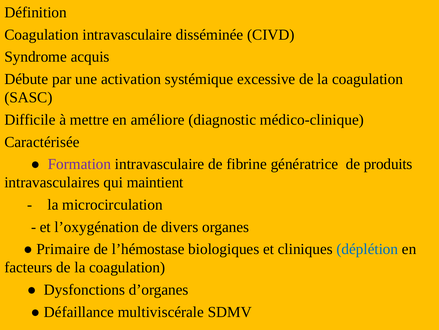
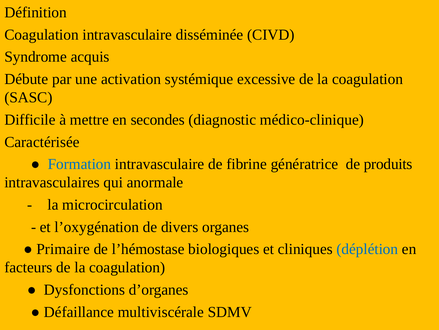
améliore: améliore -> secondes (158, 119)
Formation colour: purple -> blue (79, 164)
maintient: maintient -> anormale (155, 182)
